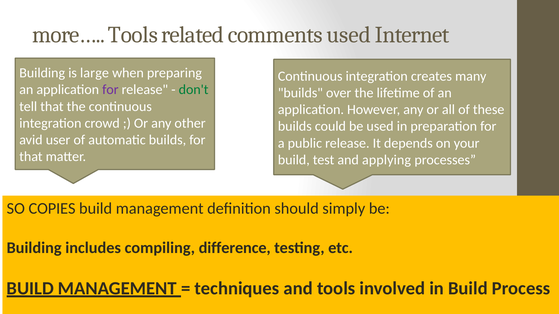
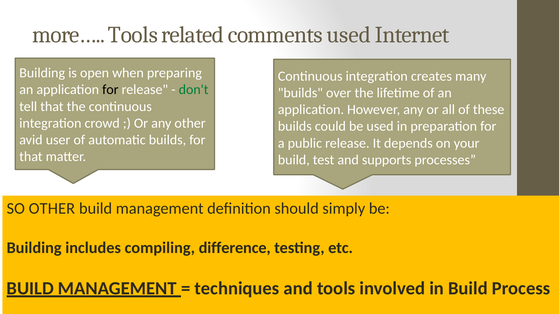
large: large -> open (95, 73)
for colour: purple -> black (110, 90)
applying: applying -> supports (387, 160)
SO COPIES: COPIES -> OTHER (52, 209)
